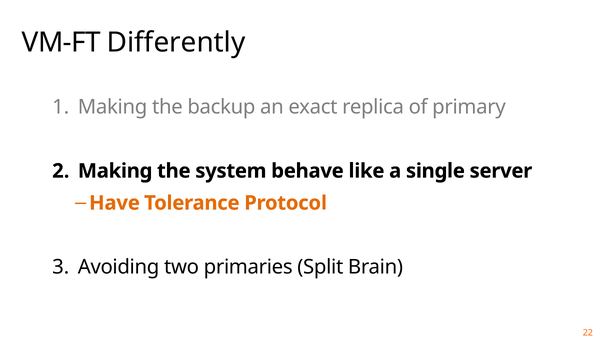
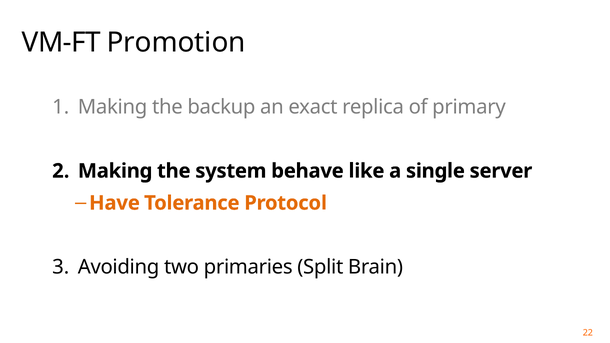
Differently: Differently -> Promotion (176, 43)
